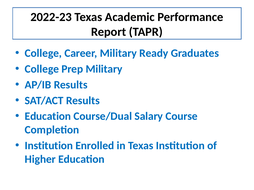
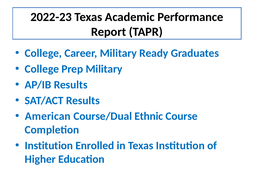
Education: Education -> American (48, 117)
Salary: Salary -> Ethnic (149, 117)
